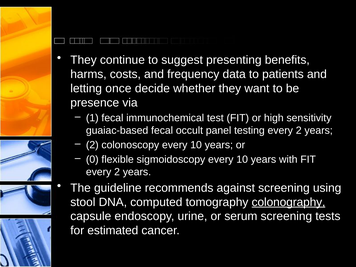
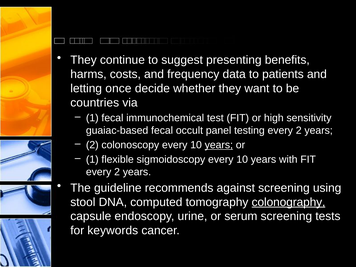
presence: presence -> countries (95, 103)
years underline: none -> present (219, 145)
0: 0 -> 1 (92, 160)
estimated: estimated -> keywords (113, 231)
